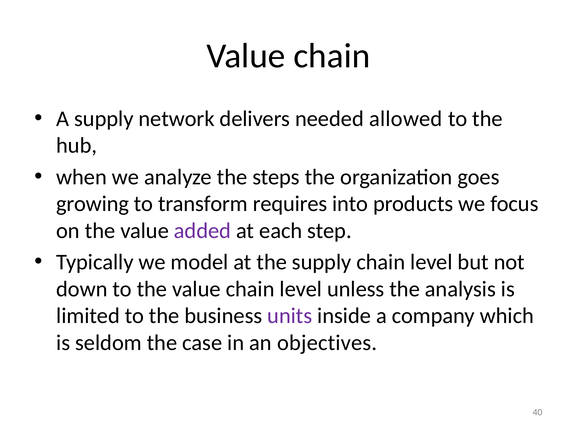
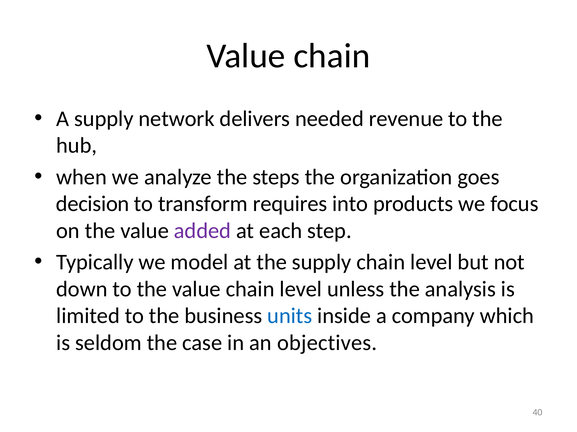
allowed: allowed -> revenue (406, 119)
growing: growing -> decision (93, 204)
units colour: purple -> blue (290, 316)
